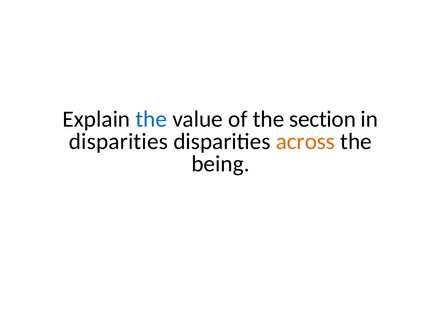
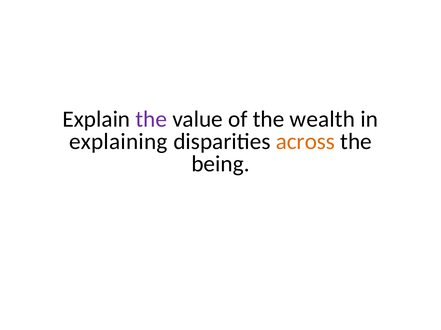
the colour: blue -> purple (151, 120)
section: section -> wealth (322, 120)
disparities: disparities -> explaining (118, 142)
